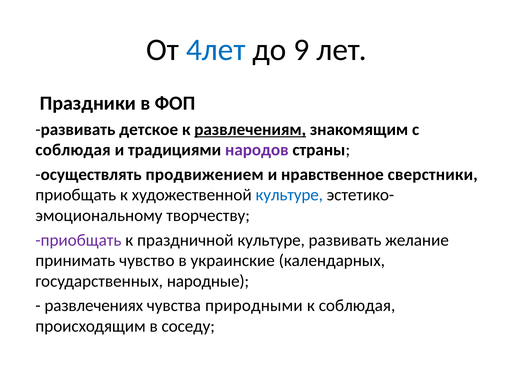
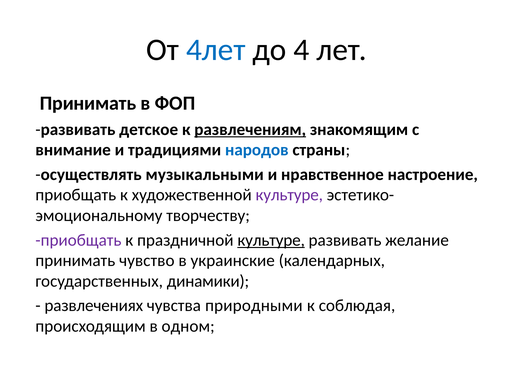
9: 9 -> 4 (301, 50)
Праздники: Праздники -> Принимать (88, 103)
соблюдая: соблюдая -> внимание (73, 150)
народов colour: purple -> blue (257, 150)
продвижением: продвижением -> музыкальными (205, 174)
сверстники: сверстники -> настроение (433, 174)
культуре colour: blue -> purple (289, 195)
культуре underline: none -> present (271, 240)
народные: народные -> динамики (208, 281)
соседу: соседу -> одном (188, 326)
